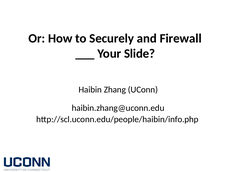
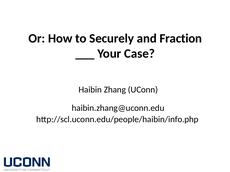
Firewall: Firewall -> Fraction (181, 38)
Slide: Slide -> Case (139, 54)
